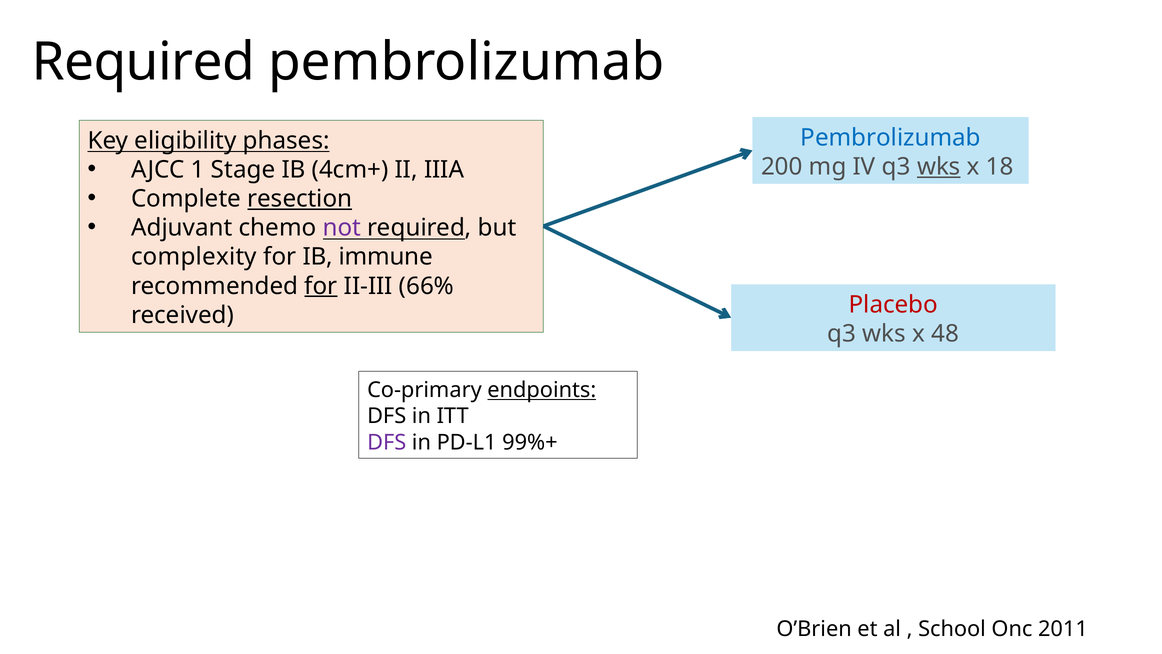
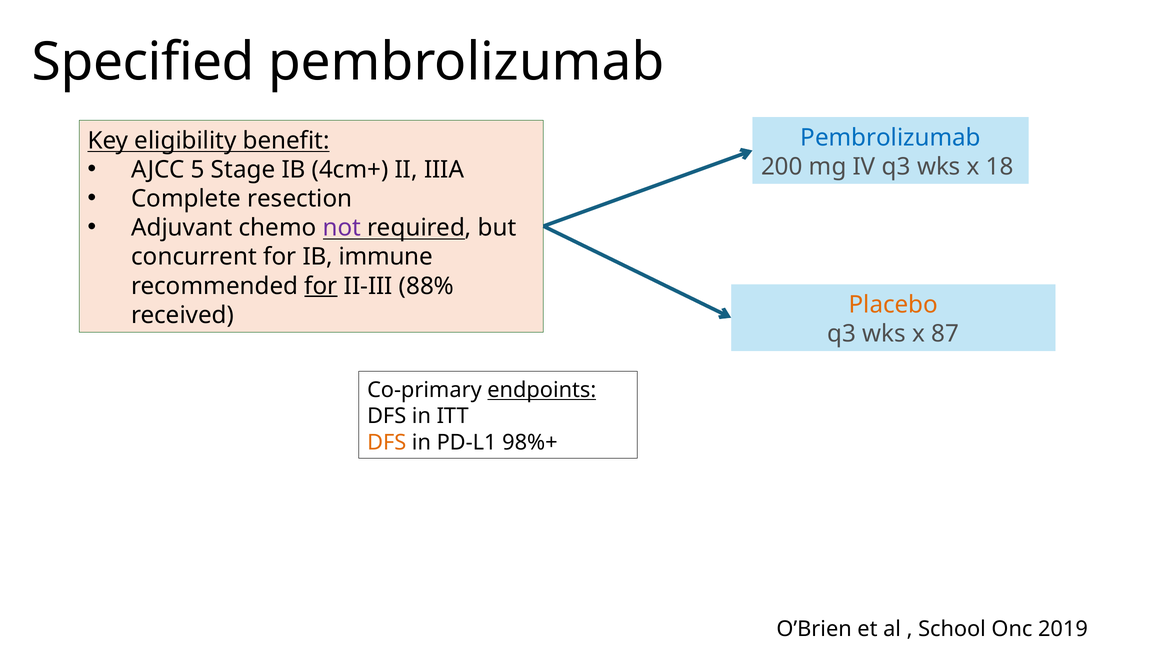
Required: Required -> Specified (143, 62)
phases: phases -> benefit (286, 141)
1: 1 -> 5 (198, 170)
wks underline: present -> none (939, 167)
resection underline: present -> none (300, 199)
complexity: complexity -> concurrent (194, 257)
66%: 66% -> 88% (427, 286)
Placebo colour: red -> orange (893, 305)
48: 48 -> 87 (945, 334)
DFS colour: purple -> orange (387, 442)
99%+: 99%+ -> 98%+ (530, 442)
2011: 2011 -> 2019 (1063, 629)
